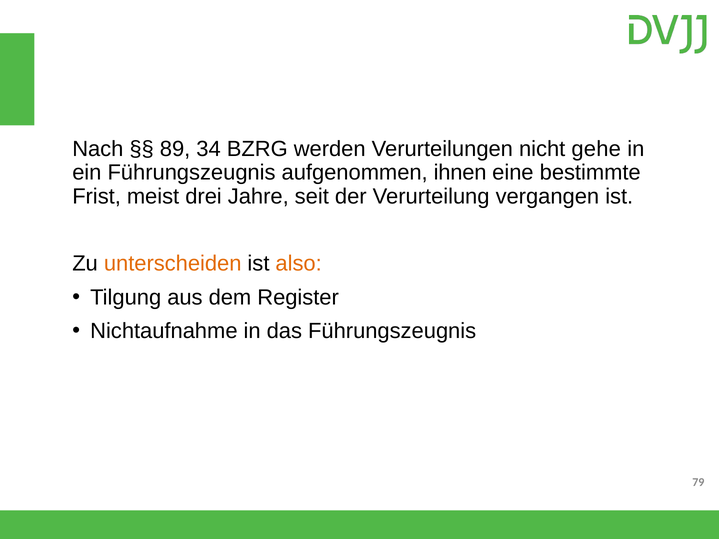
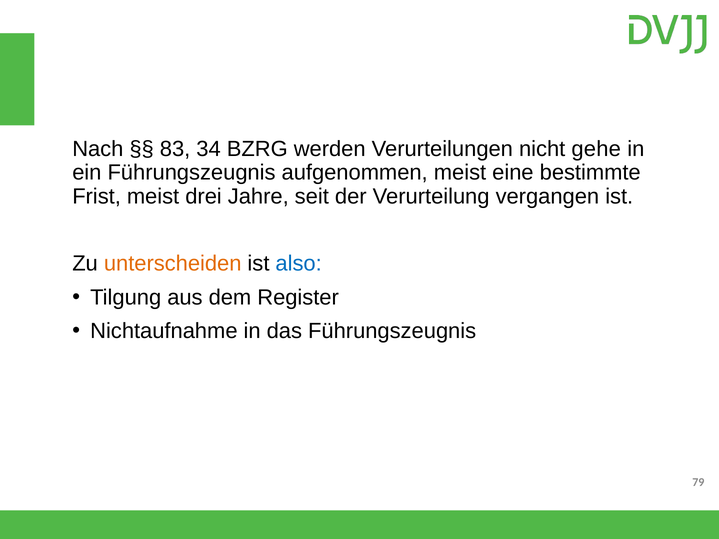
89: 89 -> 83 (175, 149)
aufgenommen ihnen: ihnen -> meist (460, 173)
also colour: orange -> blue (299, 264)
